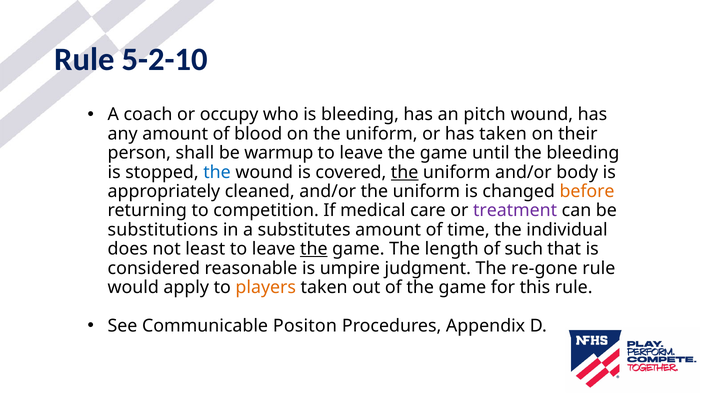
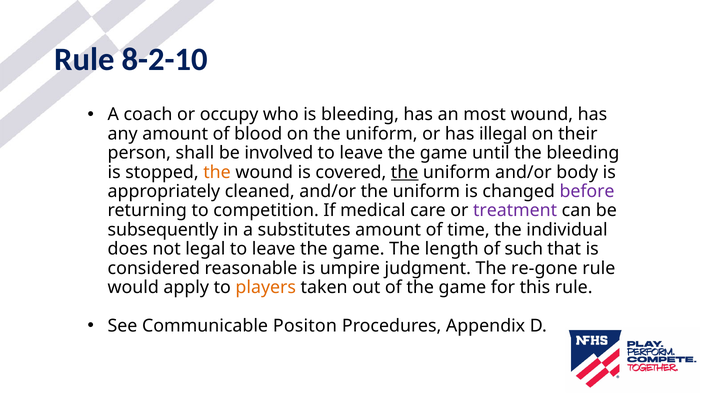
5-2-10: 5-2-10 -> 8-2-10 (165, 60)
pitch: pitch -> most (485, 115)
has taken: taken -> illegal (503, 134)
warmup: warmup -> involved (279, 153)
the colour: blue -> orange (217, 172)
before colour: orange -> purple (587, 192)
substitutions: substitutions -> subsequently (163, 230)
least: least -> legal (205, 249)
the underline: present -> none (314, 249)
